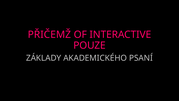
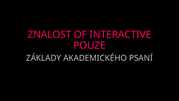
PŘIČEMŽ: PŘIČEMŽ -> ZNALOST (49, 34)
